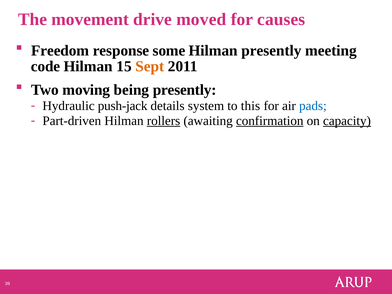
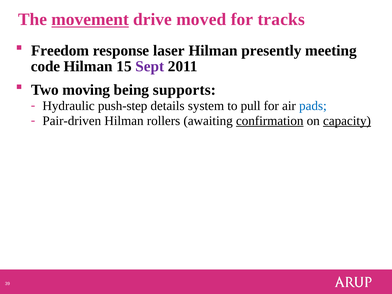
movement underline: none -> present (90, 19)
causes: causes -> tracks (281, 19)
some: some -> laser (169, 51)
Sept colour: orange -> purple (150, 66)
being presently: presently -> supports (184, 90)
push-jack: push-jack -> push-step (123, 106)
this: this -> pull (251, 106)
Part-driven: Part-driven -> Pair-driven (72, 121)
rollers underline: present -> none (164, 121)
